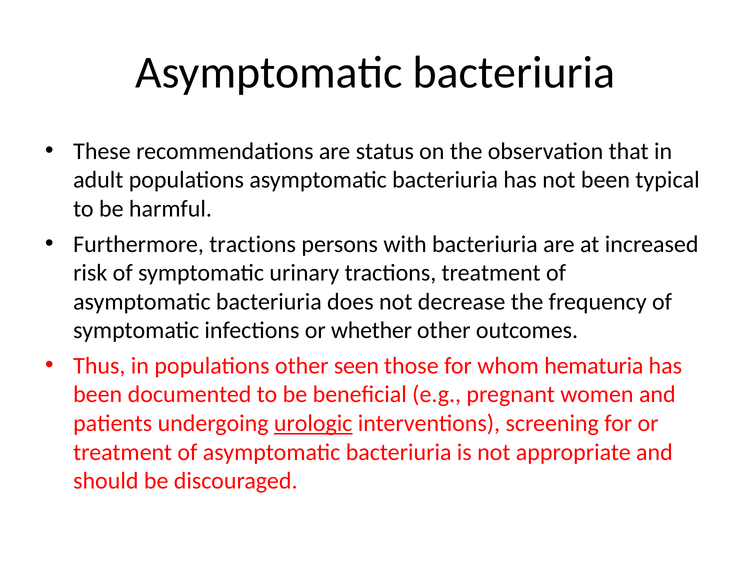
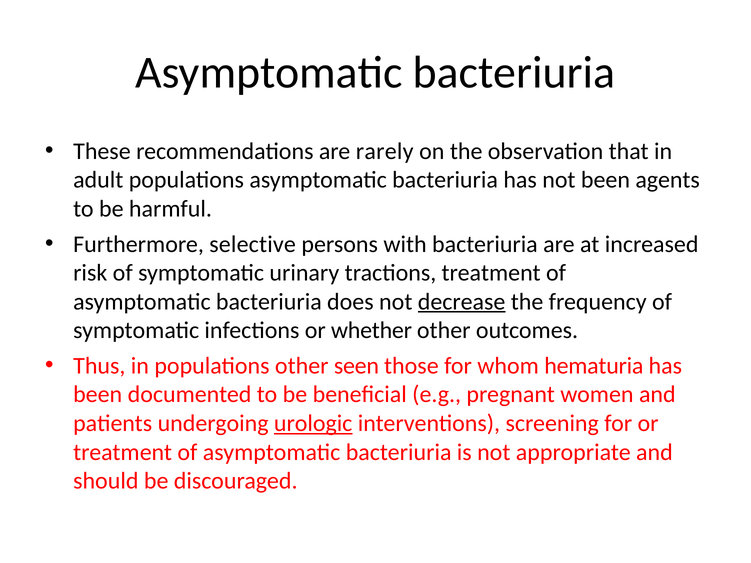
status: status -> rarely (385, 151)
typical: typical -> agents (668, 180)
Furthermore tractions: tractions -> selective (253, 244)
decrease underline: none -> present (462, 302)
